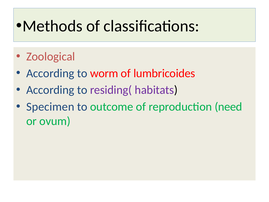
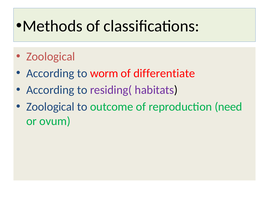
lumbricoides: lumbricoides -> differentiate (164, 73)
Specimen: Specimen -> Zoological (50, 107)
